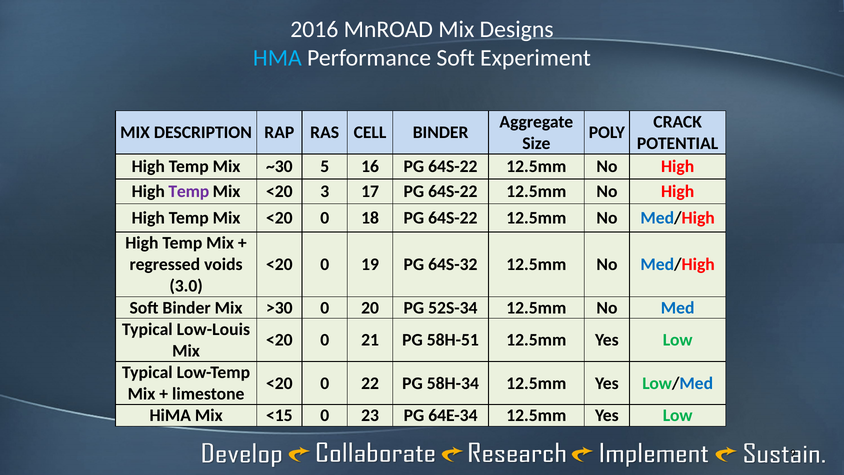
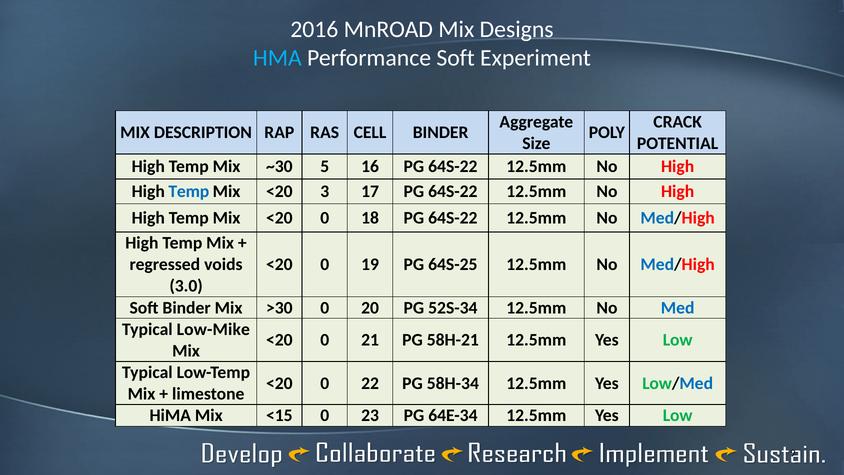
Temp colour: purple -> blue (189, 191)
64S-32: 64S-32 -> 64S-25 (453, 264)
Low-Louis: Low-Louis -> Low-Mike (213, 329)
58H-51: 58H-51 -> 58H-21 (453, 340)
